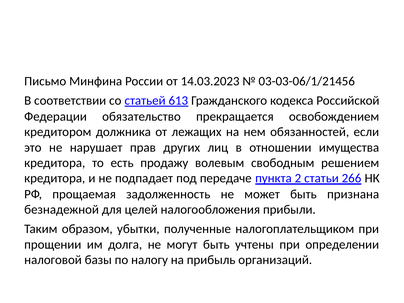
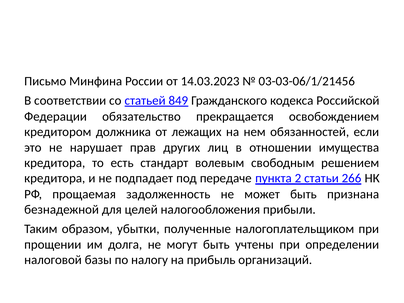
613: 613 -> 849 (178, 101)
продажу: продажу -> стандарт (164, 163)
